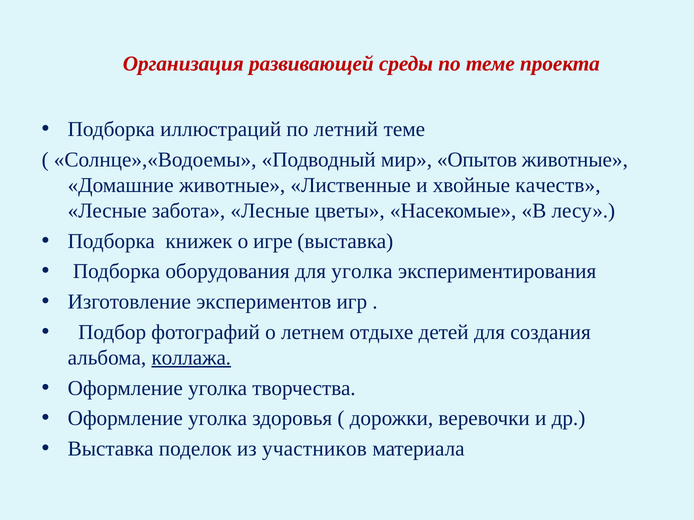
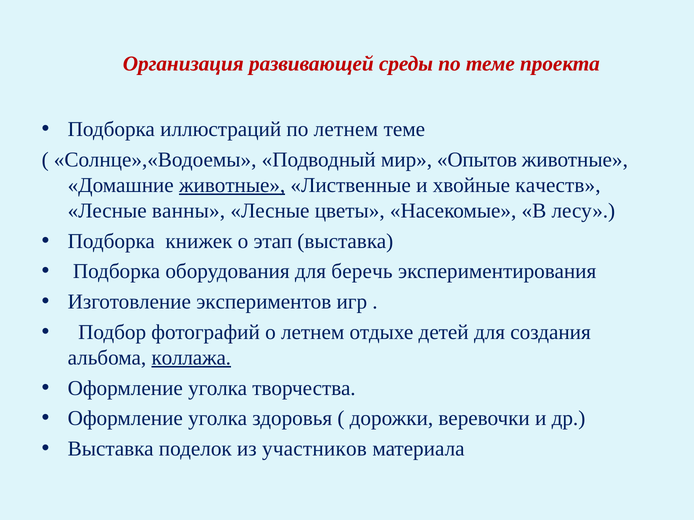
по летний: летний -> летнем (346, 130)
животные underline: none -> present (232, 185)
забота: забота -> ванны (189, 211)
игре: игре -> этап (273, 241)
для уголка: уголка -> беречь (362, 272)
